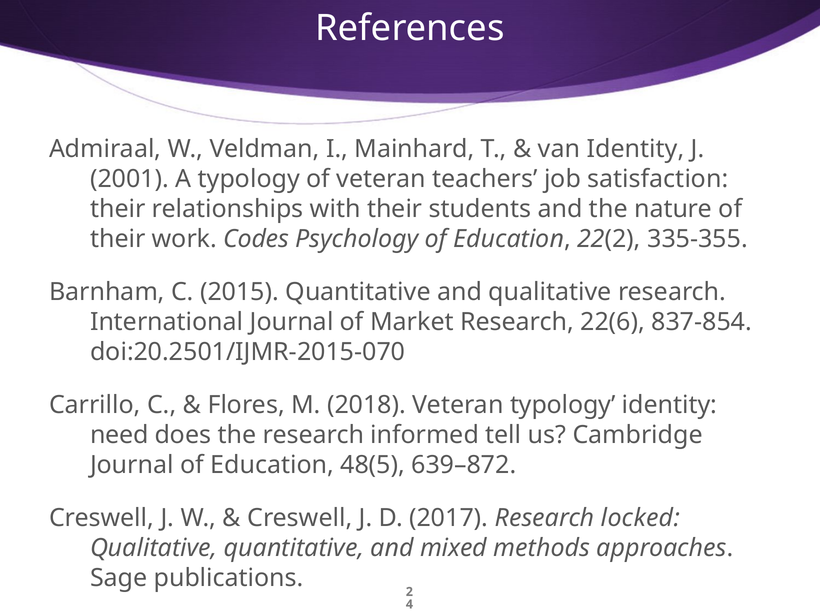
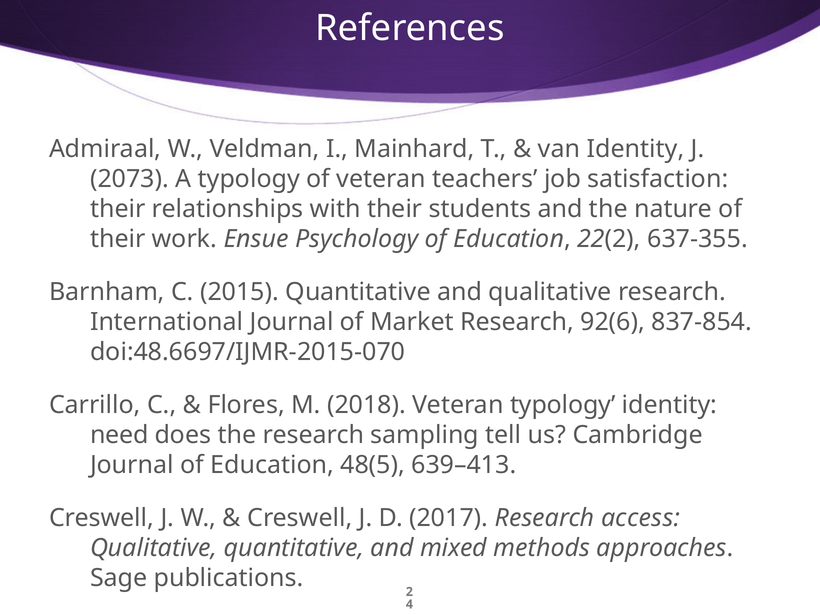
2001: 2001 -> 2073 (129, 179)
Codes: Codes -> Ensue (256, 239)
335-355: 335-355 -> 637-355 (697, 239)
22(6: 22(6 -> 92(6 (613, 322)
doi:20.2501/IJMR-2015-070: doi:20.2501/IJMR-2015-070 -> doi:48.6697/IJMR-2015-070 (248, 352)
informed: informed -> sampling (425, 435)
639–872: 639–872 -> 639–413 (464, 465)
locked: locked -> access (641, 518)
